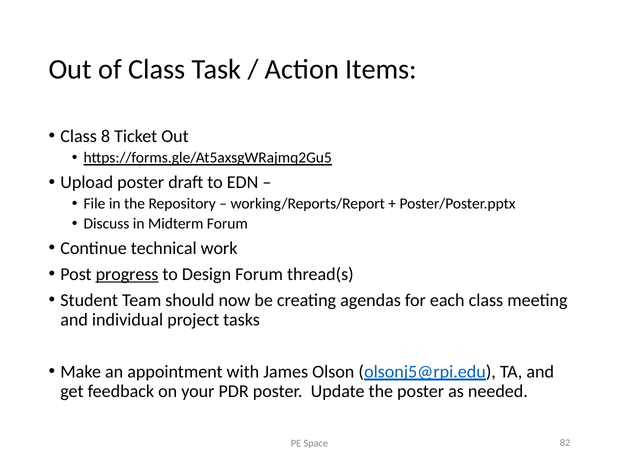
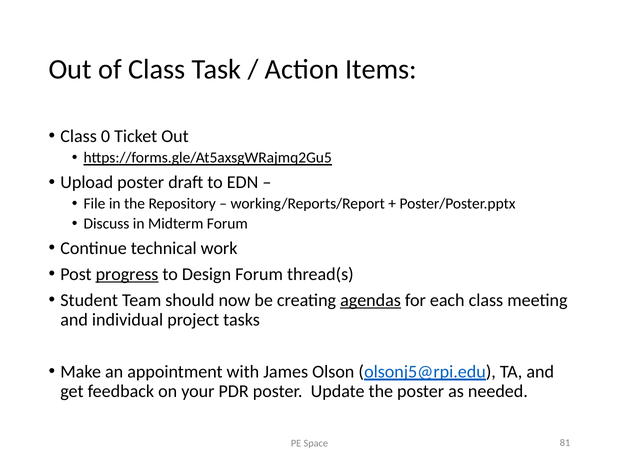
8: 8 -> 0 (105, 136)
agendas underline: none -> present (371, 300)
82: 82 -> 81 (565, 443)
